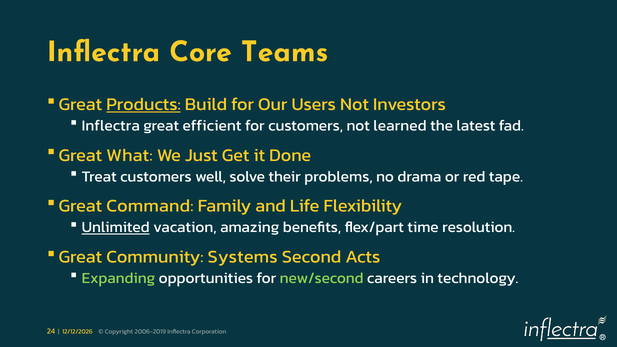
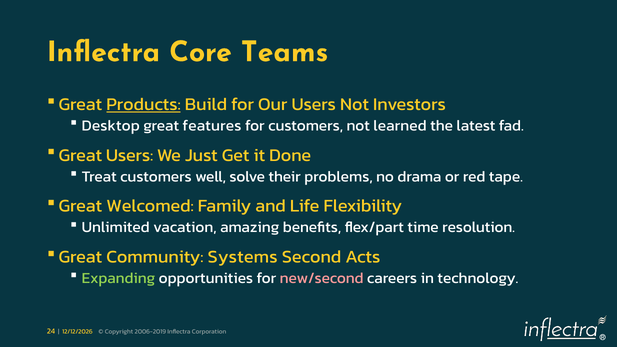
Inflectra: Inflectra -> Desktop (111, 126)
efficient: efficient -> features (212, 126)
Great What: What -> Users (130, 155)
Command: Command -> Welcomed (150, 206)
Unlimited underline: present -> none (116, 227)
new/second colour: light green -> pink (322, 278)
